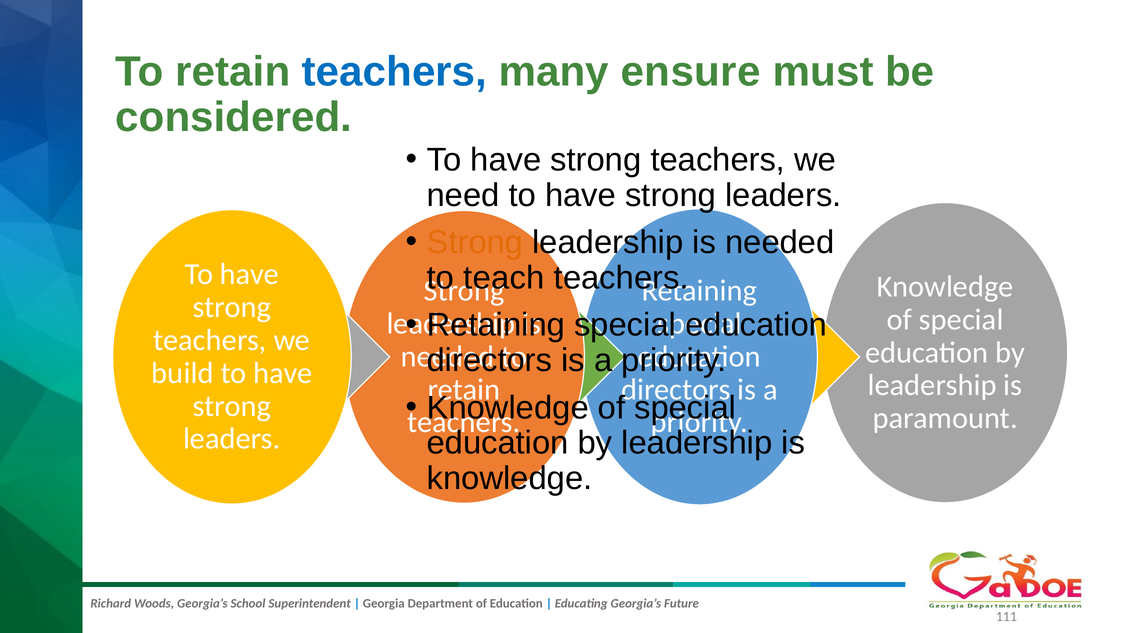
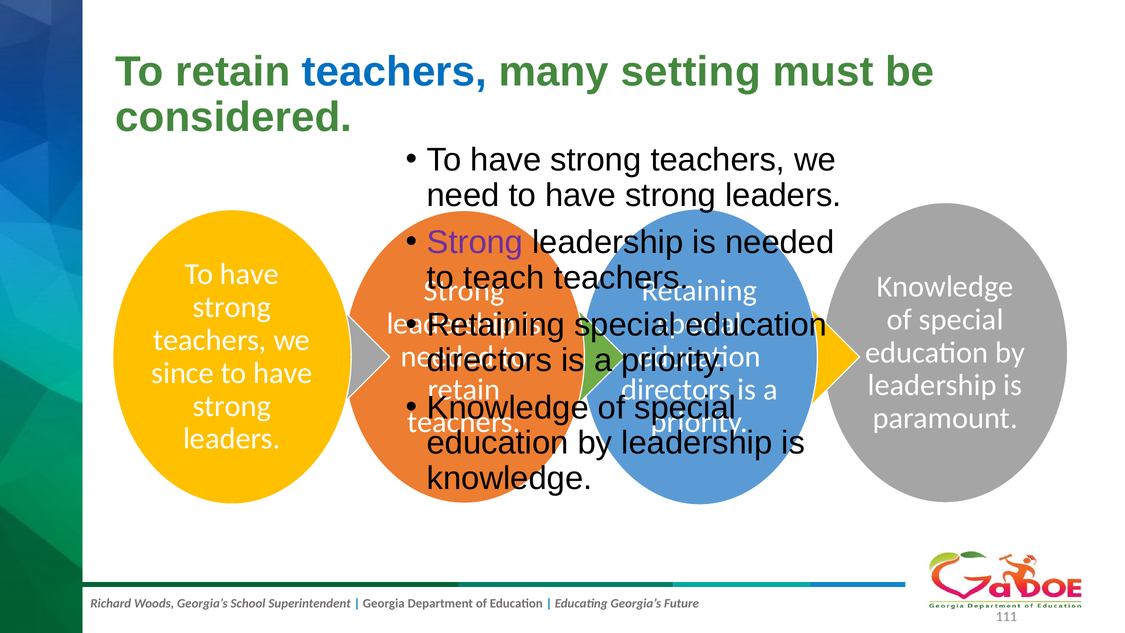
ensure: ensure -> setting (691, 72)
Strong colour: orange -> purple (475, 242)
build: build -> since (183, 373)
